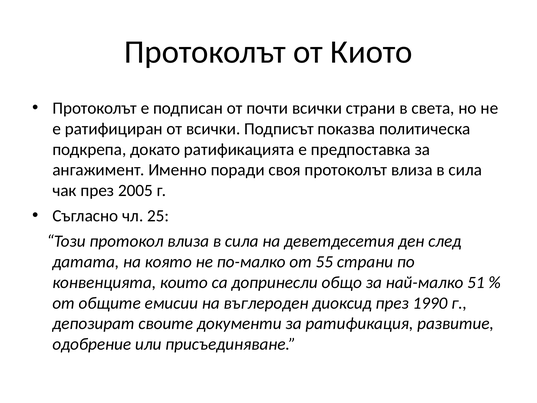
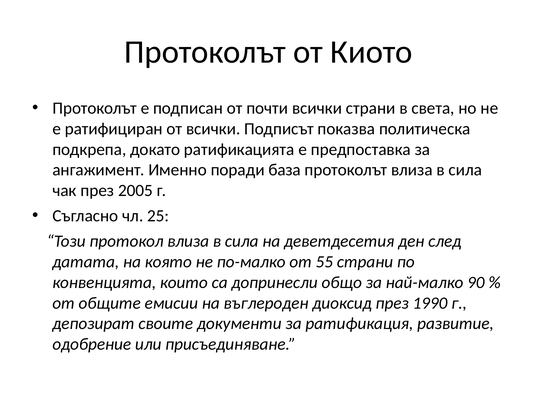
своя: своя -> база (285, 170)
51: 51 -> 90 (476, 282)
